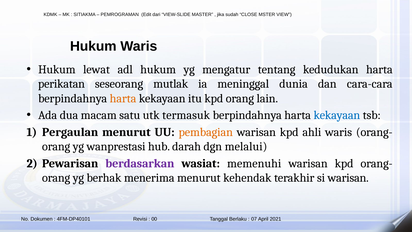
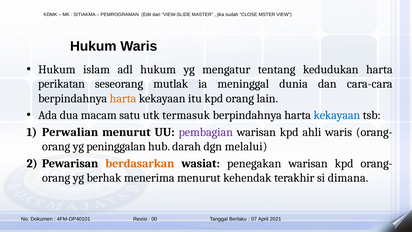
lewat: lewat -> islam (97, 69)
Pergaulan: Pergaulan -> Perwalian (70, 132)
pembagian colour: orange -> purple (206, 132)
wanprestasi: wanprestasi -> peninggalan (116, 146)
berdasarkan colour: purple -> orange (140, 163)
memenuhi: memenuhi -> penegakan (254, 163)
si warisan: warisan -> dimana (348, 178)
